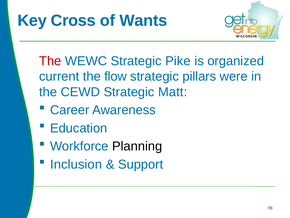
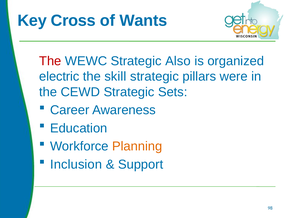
Pike: Pike -> Also (178, 61)
current: current -> electric (59, 76)
flow: flow -> skill (115, 76)
Matt: Matt -> Sets (173, 92)
Planning colour: black -> orange (137, 146)
